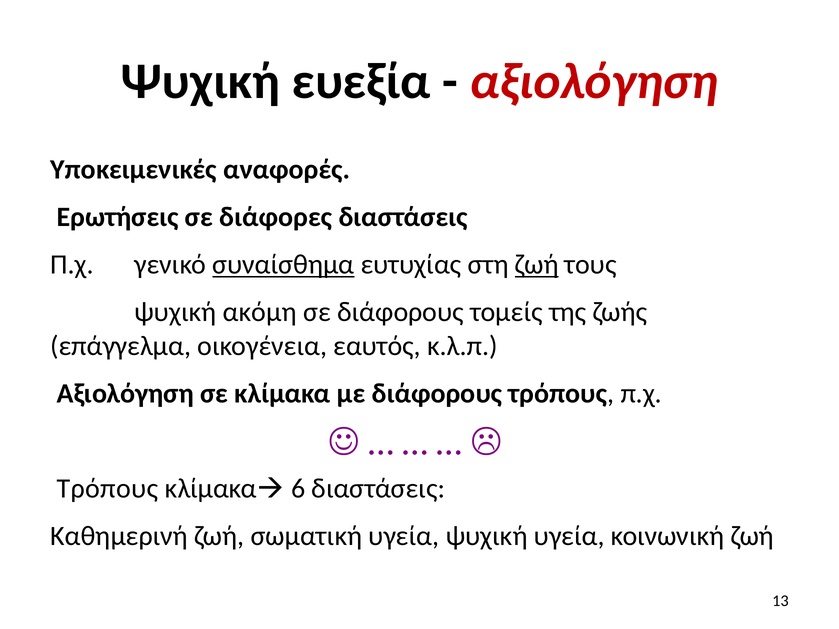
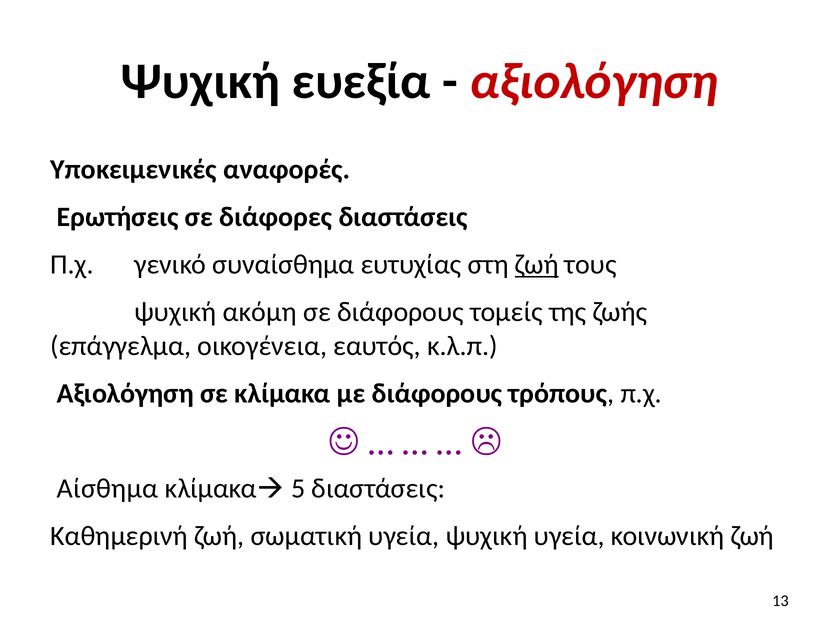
συναίσθημα underline: present -> none (283, 265)
Τρόπους: Τρόπους -> Αίσθημα (107, 489)
6: 6 -> 5 (298, 489)
